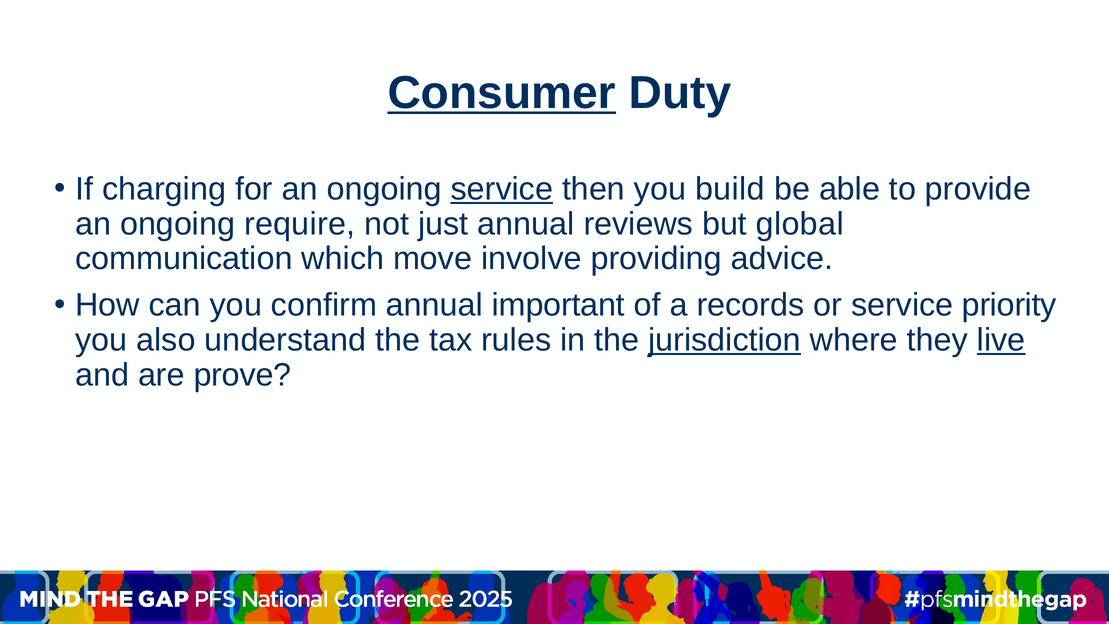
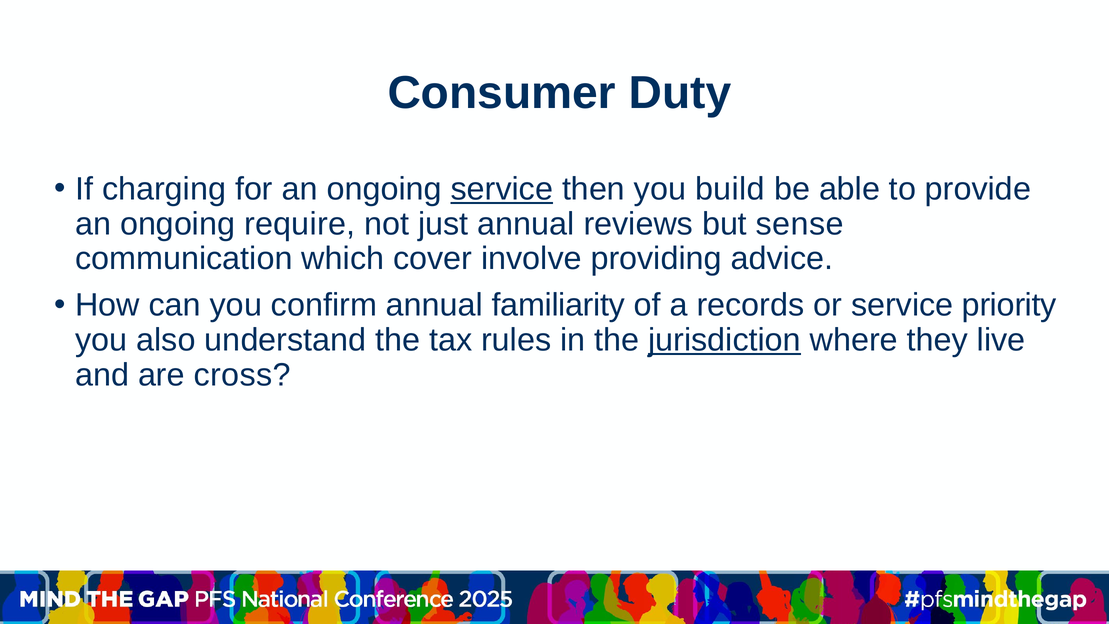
Consumer underline: present -> none (502, 93)
global: global -> sense (800, 224)
move: move -> cover (433, 259)
important: important -> familiarity (558, 305)
live underline: present -> none (1001, 340)
prove: prove -> cross (242, 375)
